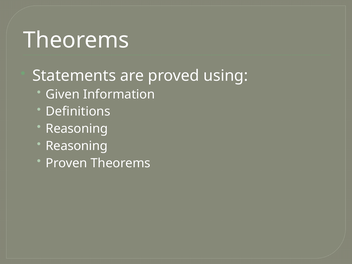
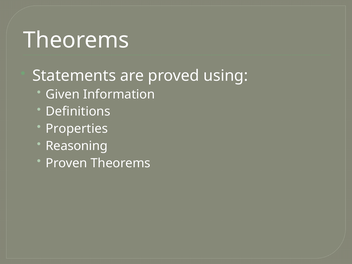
Reasoning: Reasoning -> Properties (77, 129)
